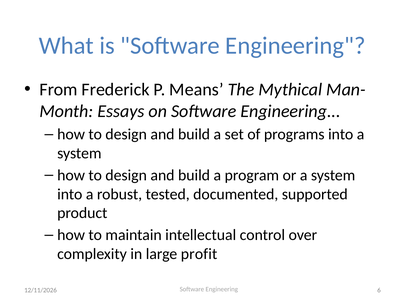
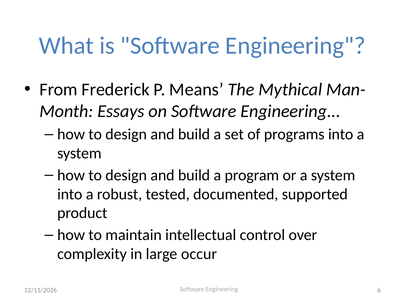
profit: profit -> occur (199, 254)
